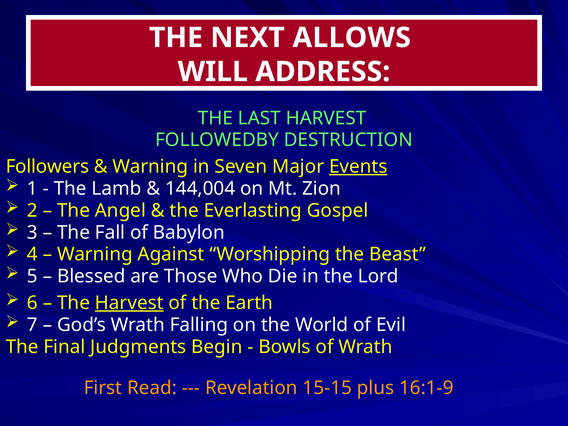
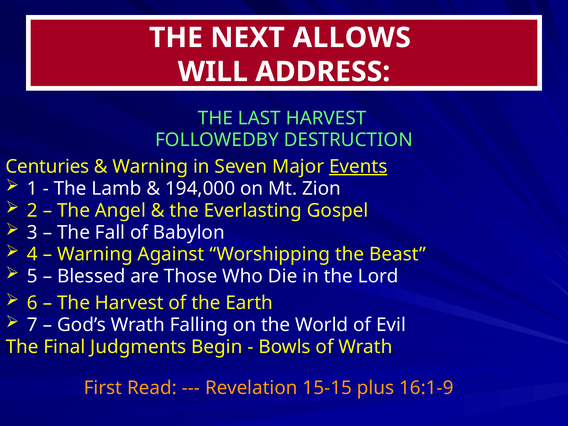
Followers: Followers -> Centuries (47, 167)
144,004: 144,004 -> 194,000 (200, 189)
Harvest underline: present -> none (129, 303)
